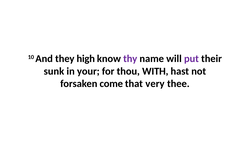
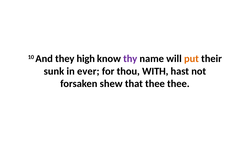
put colour: purple -> orange (191, 59)
your: your -> ever (88, 71)
come: come -> shew (111, 84)
that very: very -> thee (155, 84)
